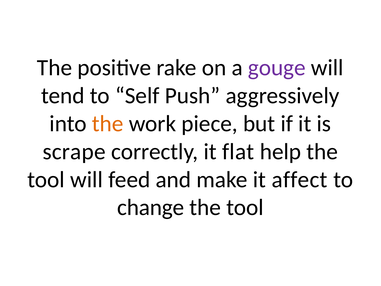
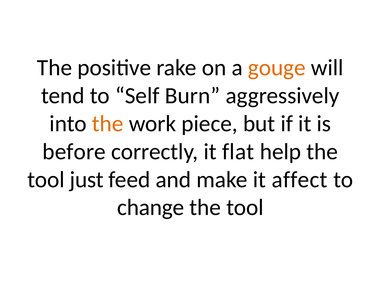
gouge colour: purple -> orange (277, 68)
Push: Push -> Burn (192, 96)
scrape: scrape -> before (74, 151)
tool will: will -> just (87, 179)
